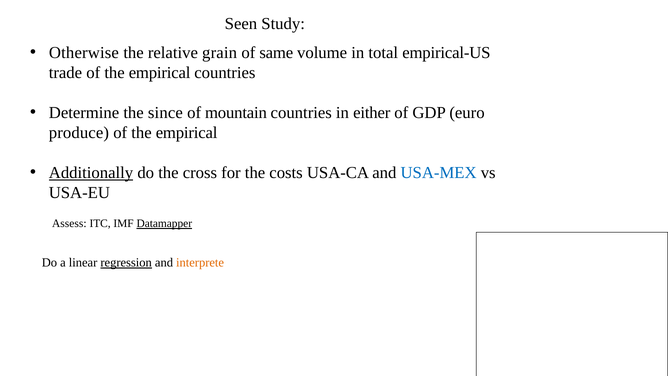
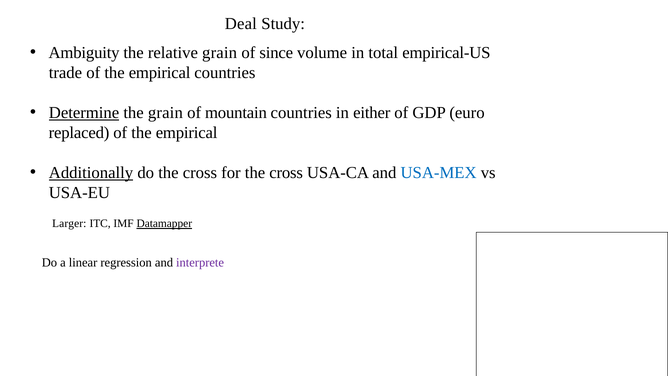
Seen: Seen -> Deal (241, 24)
Otherwise: Otherwise -> Ambiguity (84, 53)
same: same -> since (276, 53)
Determine underline: none -> present (84, 113)
the since: since -> grain (165, 113)
produce: produce -> replaced (79, 133)
for the costs: costs -> cross (286, 173)
Assess: Assess -> Larger (69, 223)
regression underline: present -> none (126, 262)
interprete colour: orange -> purple (200, 262)
